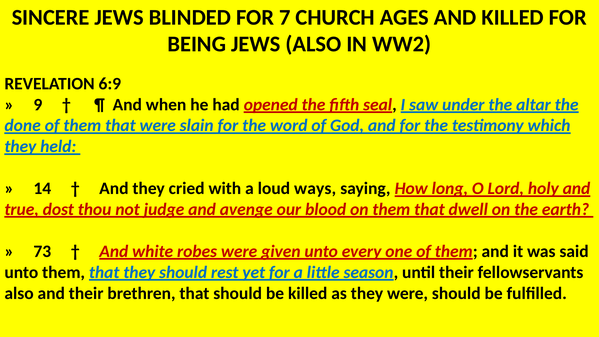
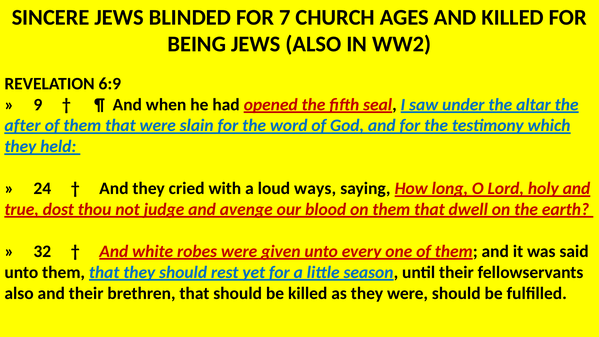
done: done -> after (23, 126)
14: 14 -> 24 (42, 188)
73: 73 -> 32 (42, 251)
